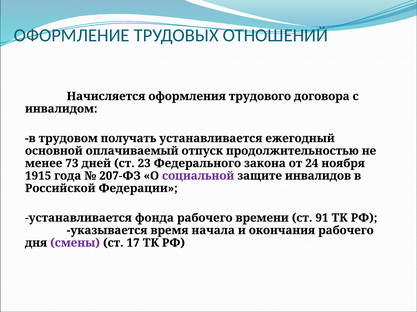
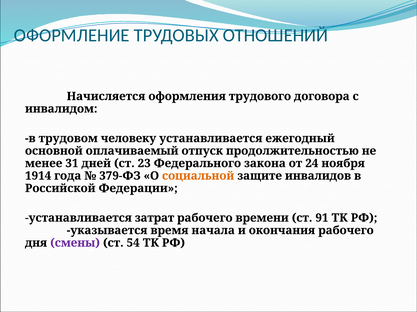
получать: получать -> человеку (129, 139)
73: 73 -> 31 (72, 164)
1915: 1915 -> 1914 (38, 176)
207-ФЗ: 207-ФЗ -> 379-ФЗ (120, 176)
социальной colour: purple -> orange (198, 176)
фонда: фонда -> затрат (155, 218)
17: 17 -> 54 (133, 243)
